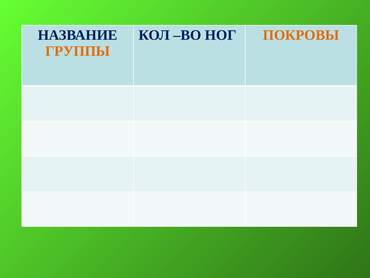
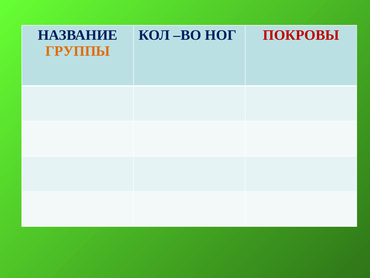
ПОКРОВЫ colour: orange -> red (301, 35)
